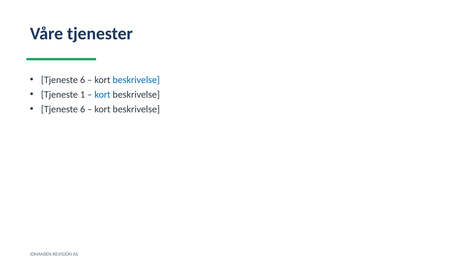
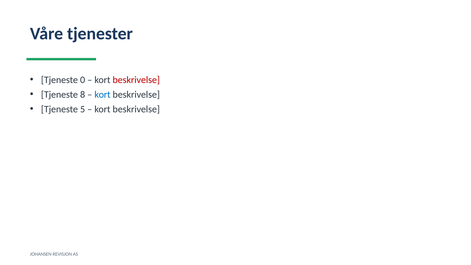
6: 6 -> 0 (83, 80)
beskrivelse colour: blue -> red (136, 80)
1: 1 -> 8 (83, 95)
6: 6 -> 5 (83, 109)
